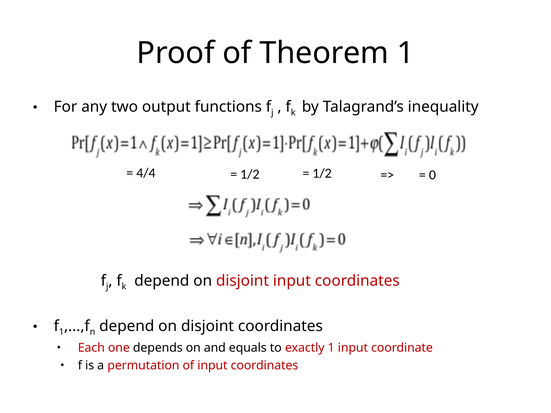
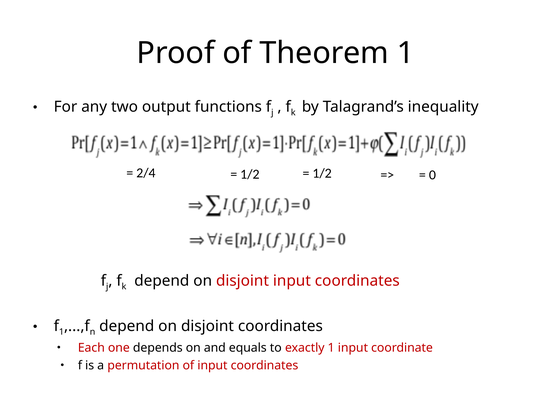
4/4: 4/4 -> 2/4 (146, 173)
